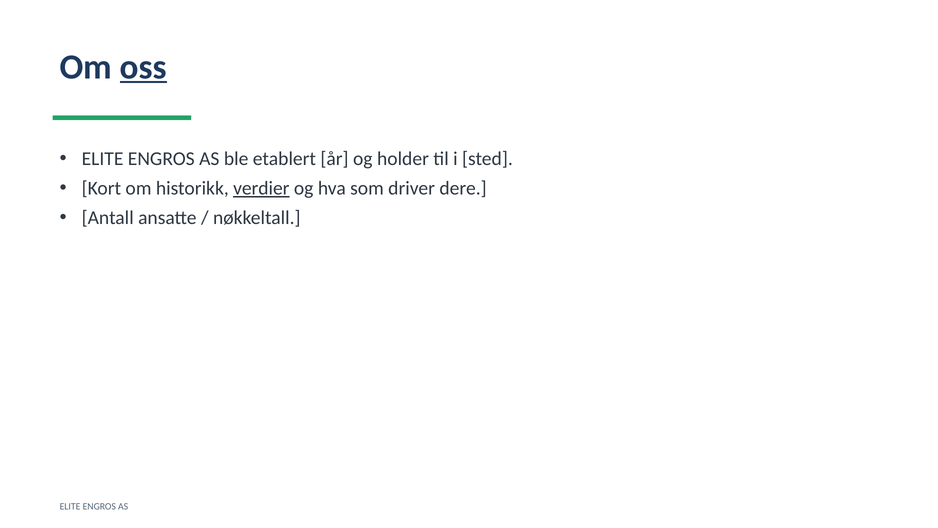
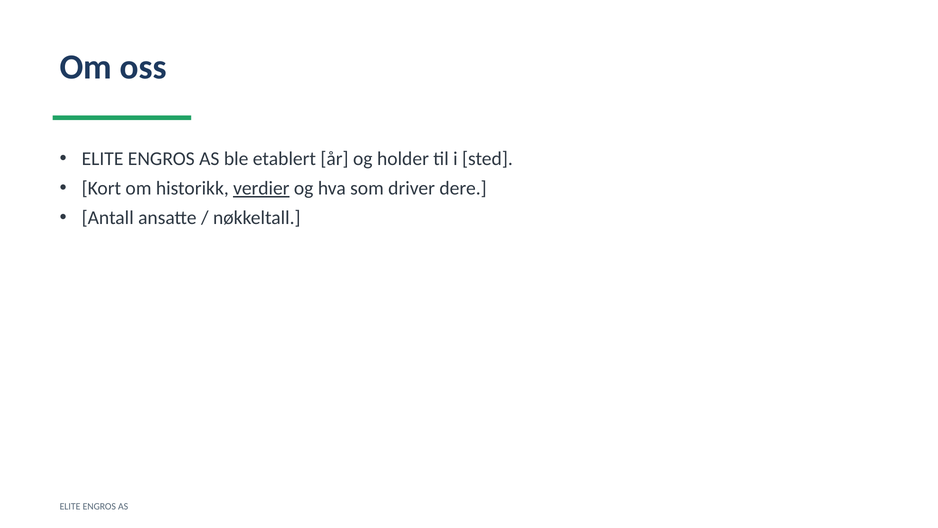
oss underline: present -> none (143, 67)
